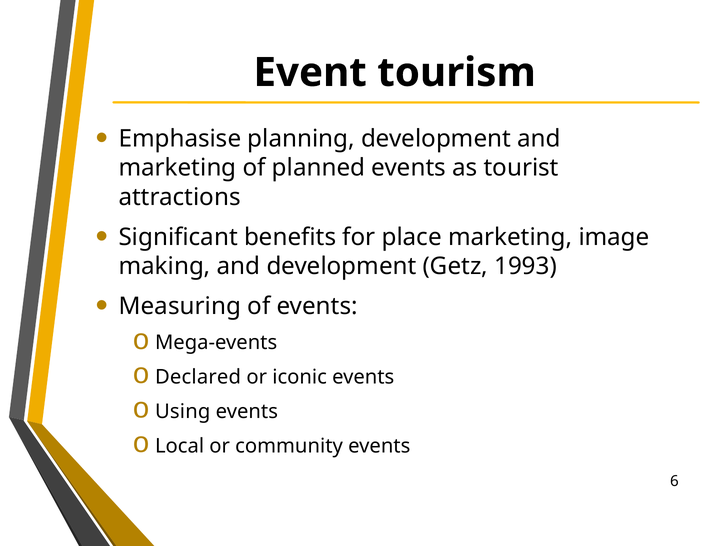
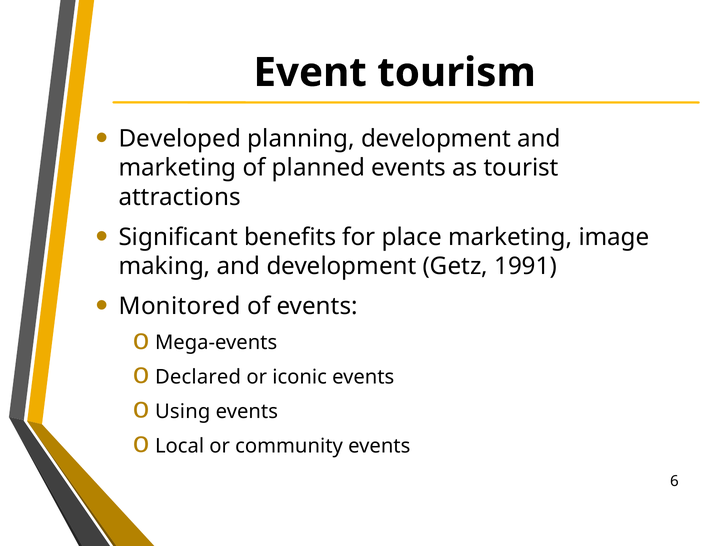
Emphasise: Emphasise -> Developed (180, 139)
1993: 1993 -> 1991 (526, 266)
Measuring: Measuring -> Monitored (180, 306)
